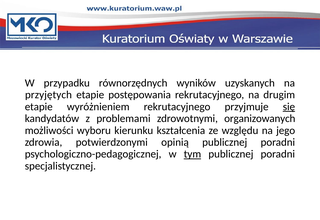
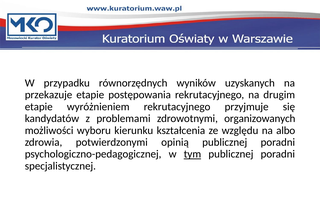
przyjętych: przyjętych -> przekazuje (49, 95)
się underline: present -> none (289, 106)
jego: jego -> albo (286, 130)
